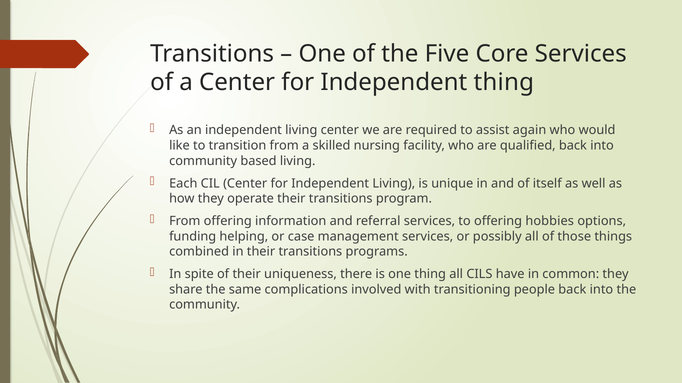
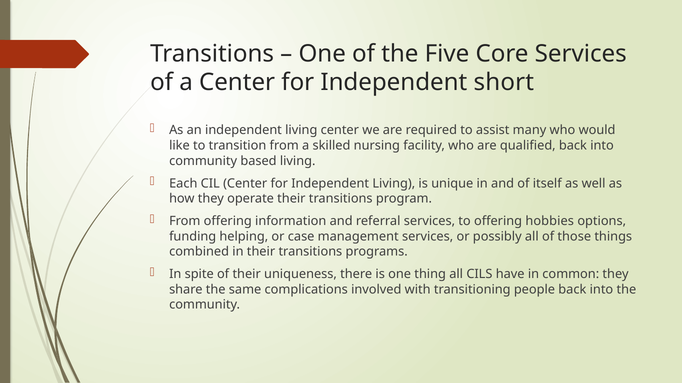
Independent thing: thing -> short (504, 83)
again: again -> many (530, 130)
